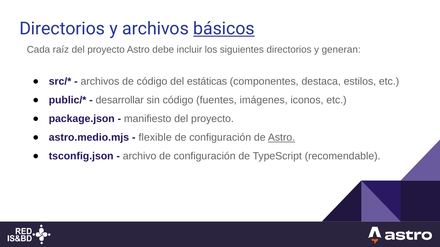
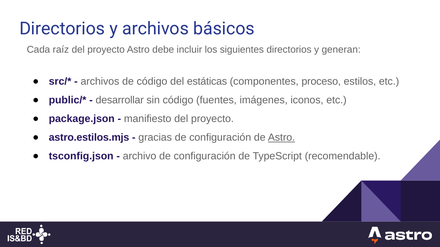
básicos underline: present -> none (224, 29)
destaca: destaca -> proceso (321, 82)
astro.medio.mjs: astro.medio.mjs -> astro.estilos.mjs (89, 138)
flexible: flexible -> gracias (155, 138)
